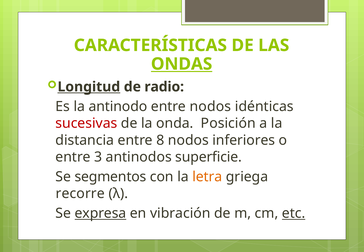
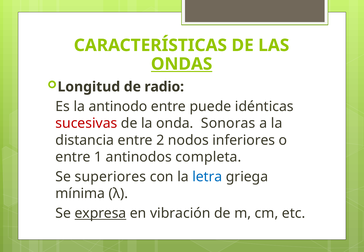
Longitud underline: present -> none (89, 87)
entre nodos: nodos -> puede (210, 107)
Posición: Posición -> Sonoras (228, 123)
8: 8 -> 2 (160, 140)
3: 3 -> 1 (98, 157)
superficie: superficie -> completa (208, 157)
segmentos: segmentos -> superiores (110, 177)
letra colour: orange -> blue (207, 177)
recorre: recorre -> mínima (80, 194)
etc underline: present -> none (294, 213)
